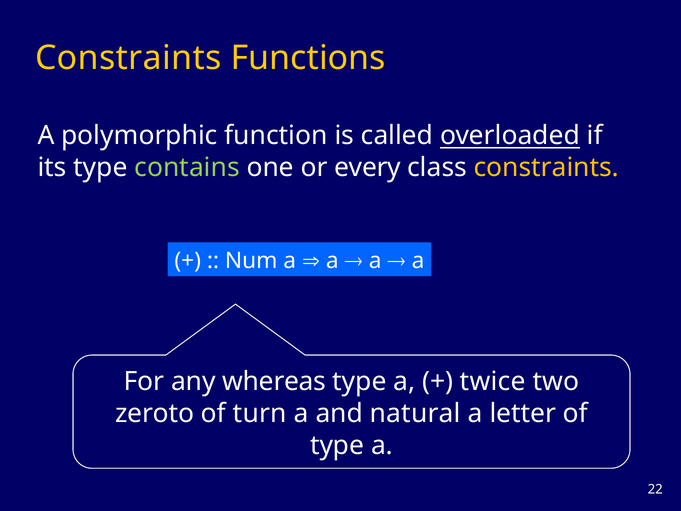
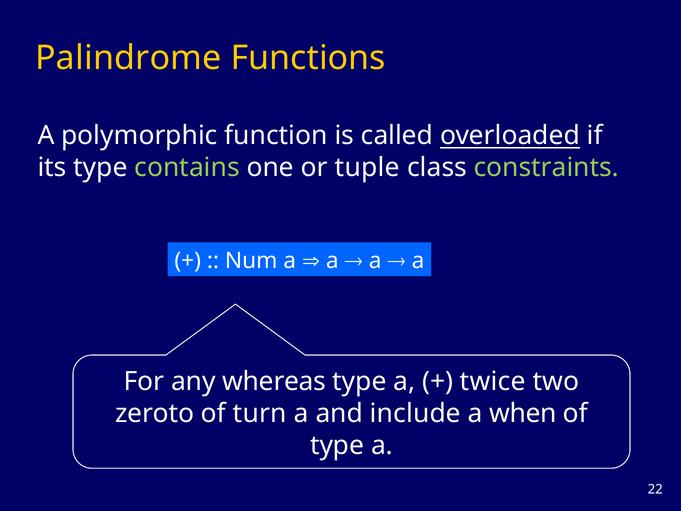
Constraints: Constraints -> Palindrome (128, 58)
every: every -> tuple (367, 167)
constraints colour: yellow -> light green (546, 167)
natural: natural -> include (415, 413)
letter: letter -> when (523, 413)
